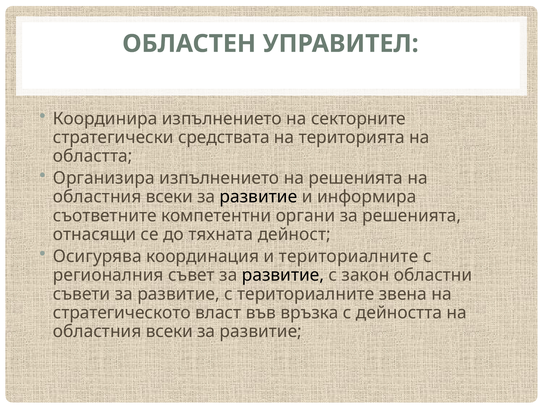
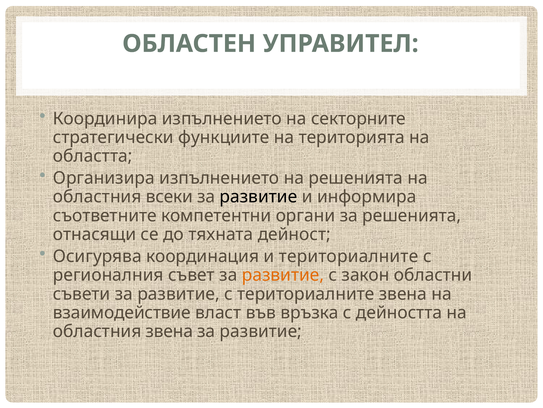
средствата: средствата -> функциите (224, 137)
развитие colour: black -> orange (283, 275)
стратегическото: стратегическото -> взаимодействие (122, 312)
всеки: всеки -> звена (169, 331)
